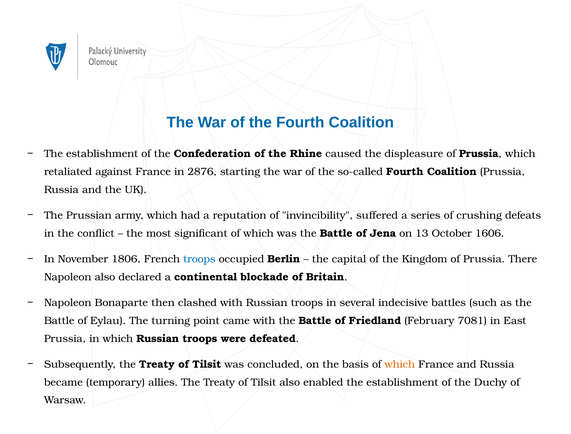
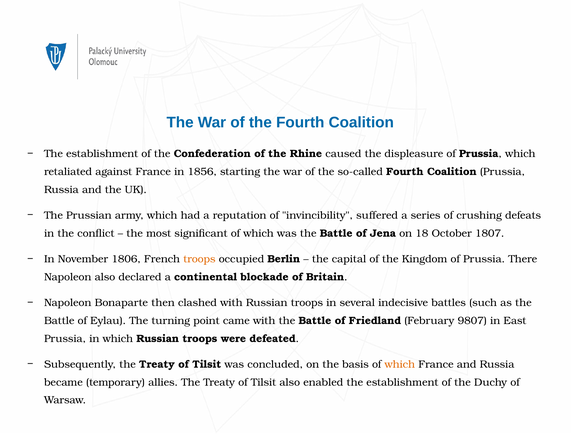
2876: 2876 -> 1856 (202, 172)
13: 13 -> 18 (422, 233)
1606: 1606 -> 1807 (490, 233)
troops colour: blue -> orange (199, 259)
7081: 7081 -> 9807 (472, 321)
